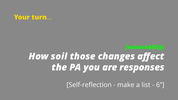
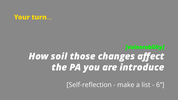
responses: responses -> introduce (142, 68)
